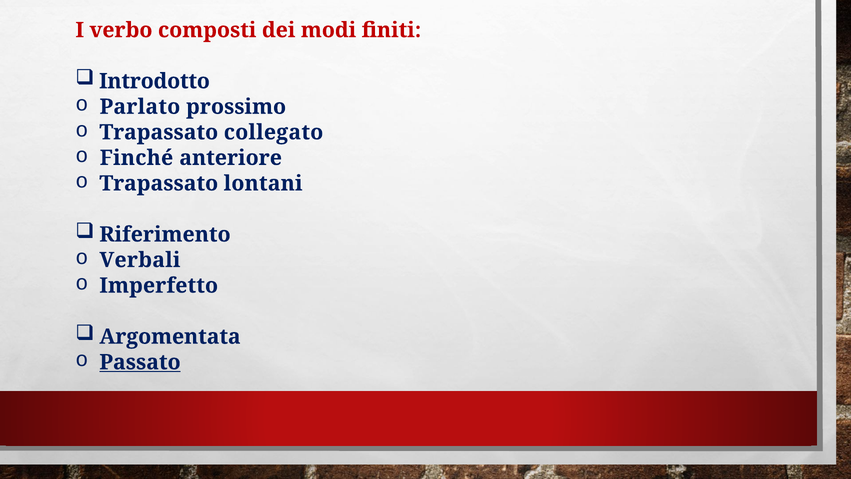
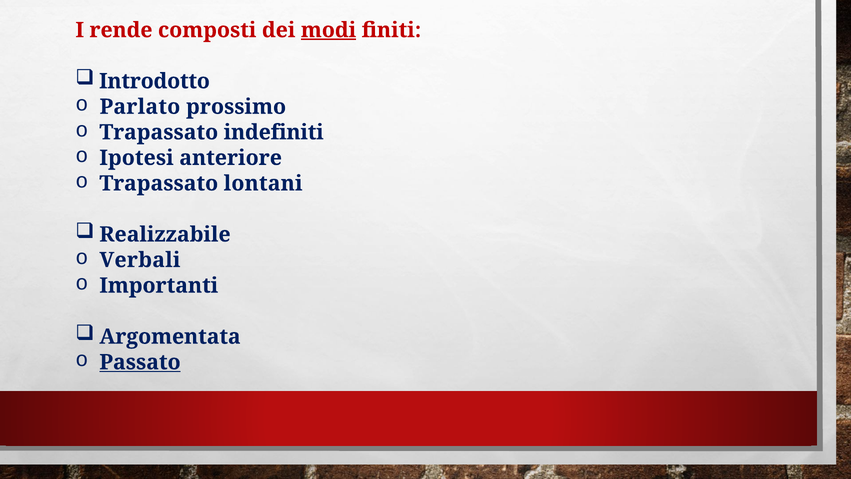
verbo: verbo -> rende (121, 30)
modi underline: none -> present (329, 30)
collegato: collegato -> indefiniti (274, 132)
Finché: Finché -> Ipotesi (137, 158)
Riferimento: Riferimento -> Realizzabile (165, 234)
Imperfetto: Imperfetto -> Importanti (159, 285)
